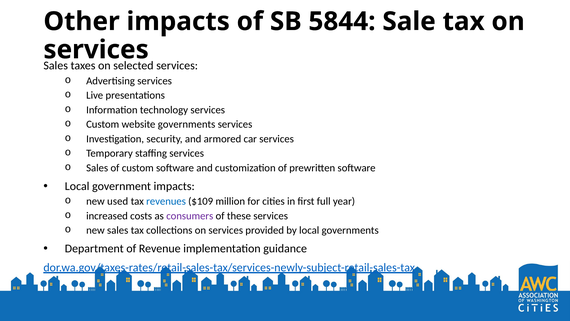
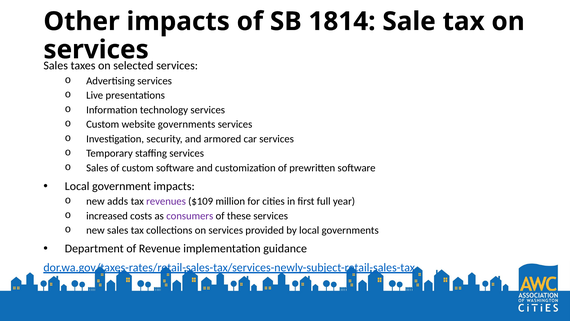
5844: 5844 -> 1814 (342, 21)
used: used -> adds (118, 201)
revenues colour: blue -> purple (166, 201)
